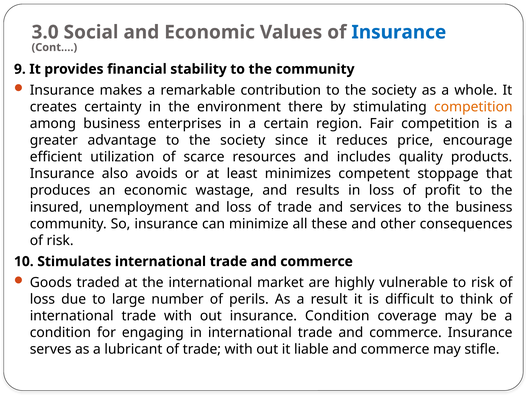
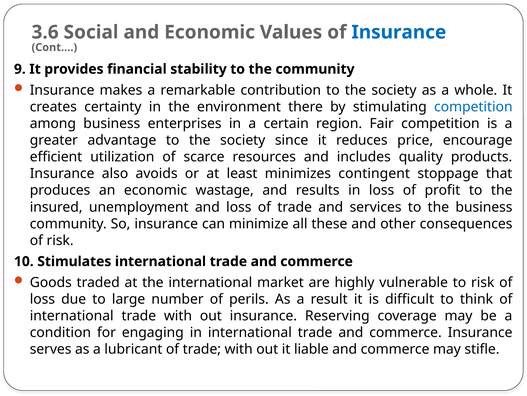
3.0: 3.0 -> 3.6 (45, 32)
competition colour: orange -> blue (473, 107)
competent: competent -> contingent (374, 173)
insurance Condition: Condition -> Reserving (337, 315)
